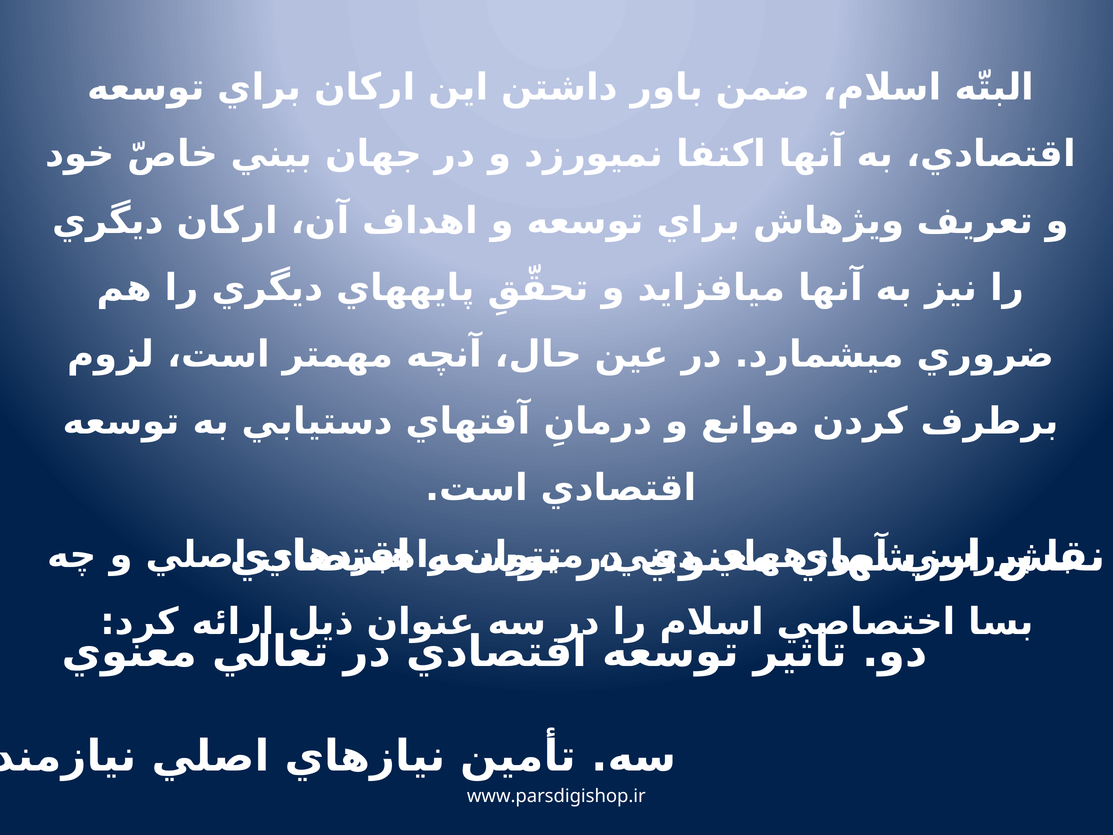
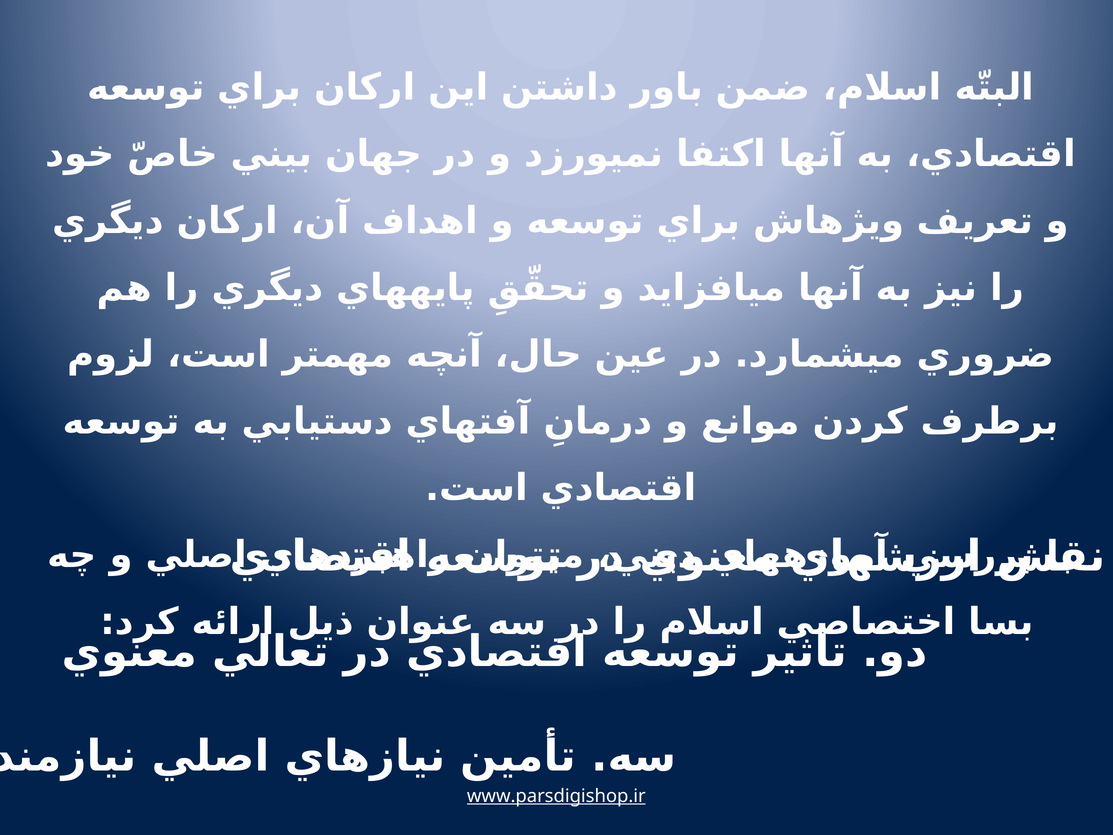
www.parsdigishop.ir underline: none -> present (556, 796)
